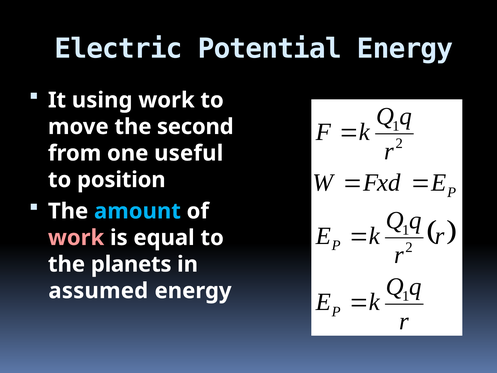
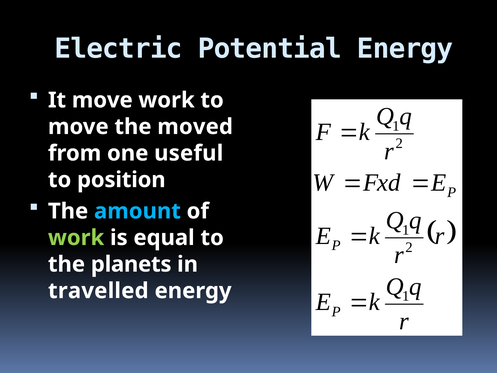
It using: using -> move (102, 100)
second: second -> moved (195, 127)
work colour: pink -> light green (76, 238)
assumed: assumed -> travelled (98, 291)
